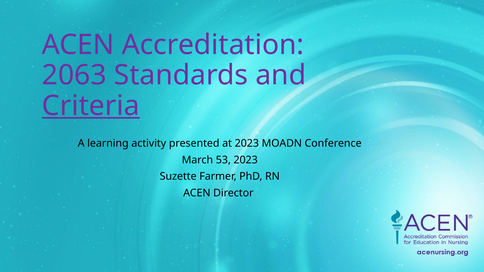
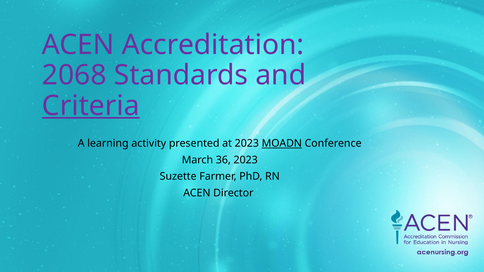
2063: 2063 -> 2068 (74, 75)
MOADN underline: none -> present (282, 144)
53: 53 -> 36 (223, 160)
